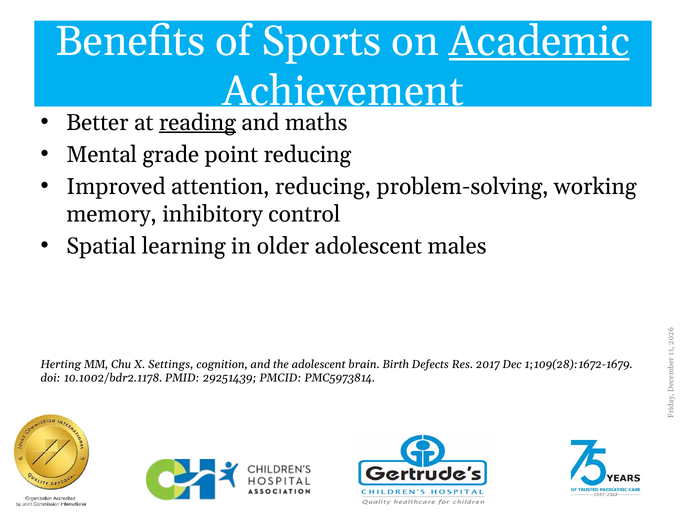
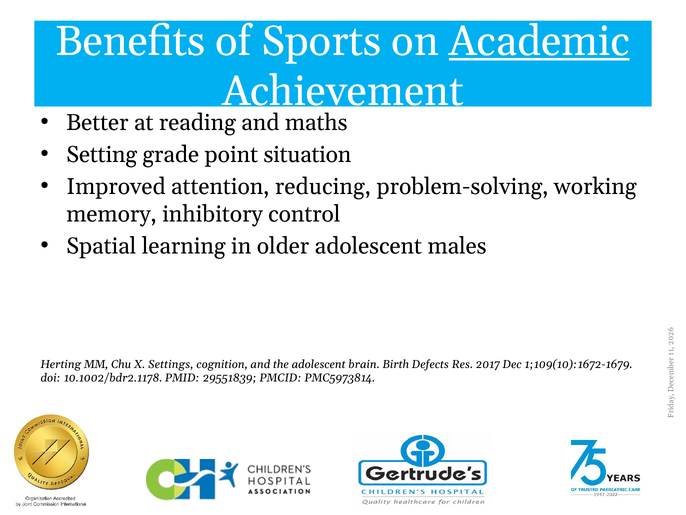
reading underline: present -> none (197, 122)
Mental: Mental -> Setting (102, 154)
point reducing: reducing -> situation (307, 154)
1;109(28):1672-1679: 1;109(28):1672-1679 -> 1;109(10):1672-1679 (578, 364)
29251439: 29251439 -> 29551839 (230, 378)
